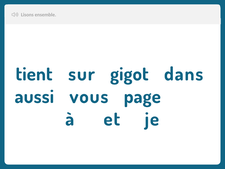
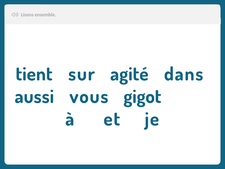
gigot: gigot -> agité (129, 74)
page: page -> gigot (142, 97)
